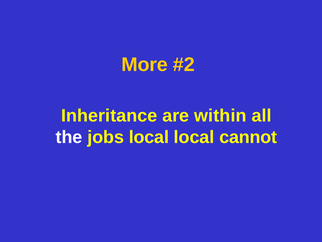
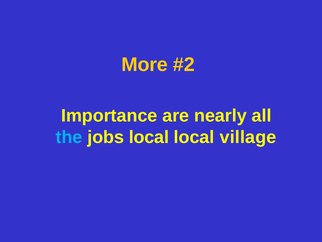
Inheritance: Inheritance -> Importance (109, 116)
within: within -> nearly (220, 116)
the colour: white -> light blue (69, 137)
cannot: cannot -> village (248, 137)
